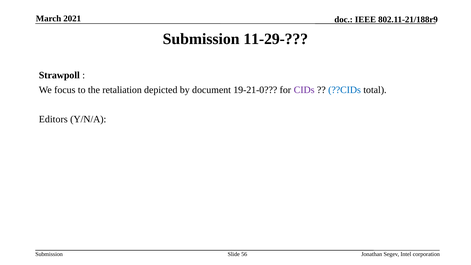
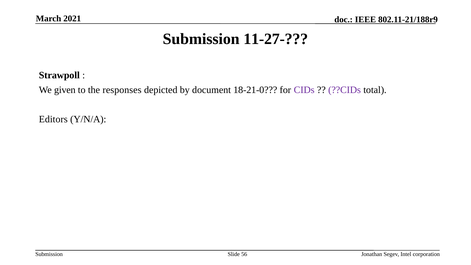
11-29-: 11-29- -> 11-27- (276, 39)
focus: focus -> given (65, 90)
retaliation: retaliation -> responses (122, 90)
19-21-0: 19-21-0 -> 18-21-0 (255, 90)
??CIDs colour: blue -> purple (345, 90)
